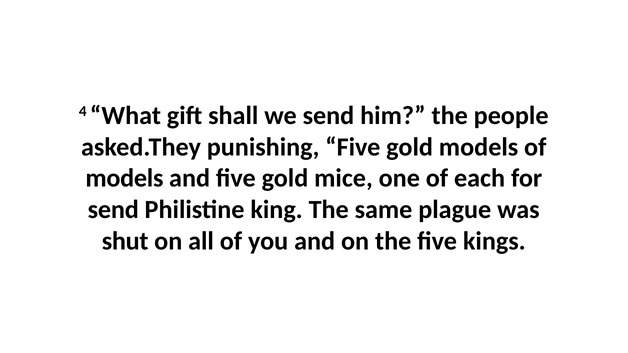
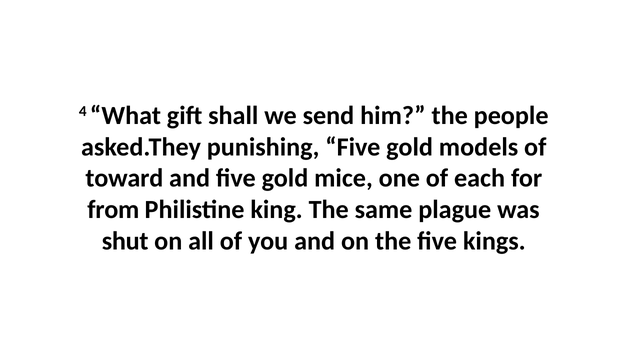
models: models -> toward (124, 178)
send: send -> from (113, 210)
